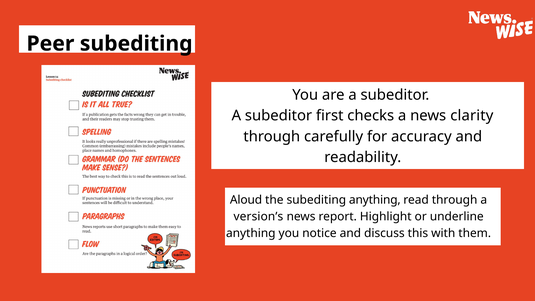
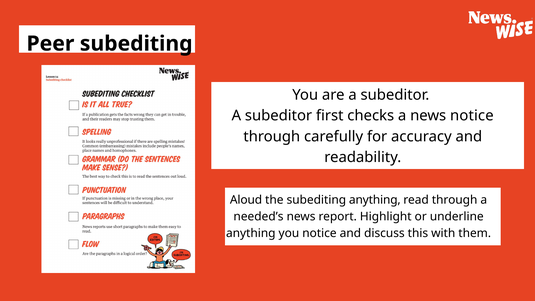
news clarity: clarity -> notice (472, 116)
version’s: version’s -> needed’s (258, 216)
